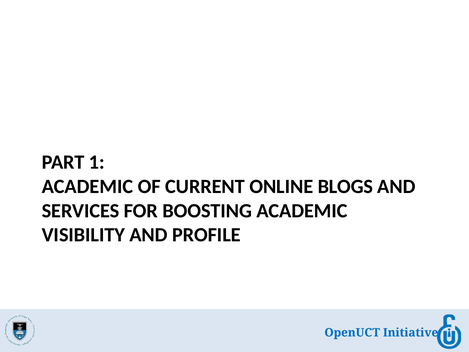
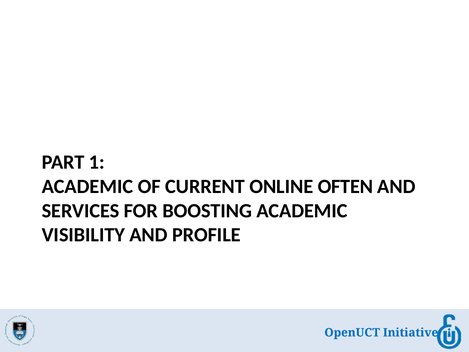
BLOGS: BLOGS -> OFTEN (345, 186)
